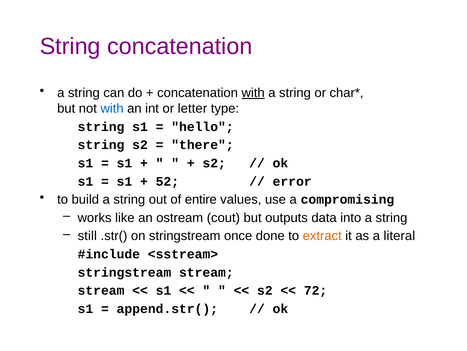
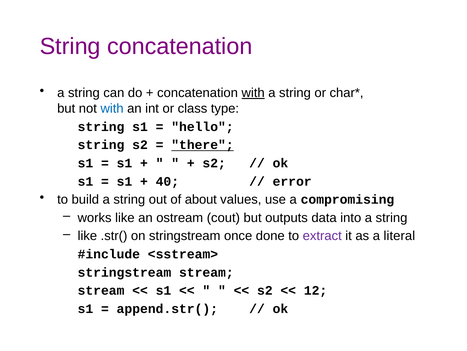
letter: letter -> class (192, 108)
there underline: none -> present (202, 145)
52: 52 -> 40 (167, 181)
entire: entire -> about (201, 199)
still: still -> like (87, 235)
extract colour: orange -> purple (322, 235)
72: 72 -> 12 (316, 290)
